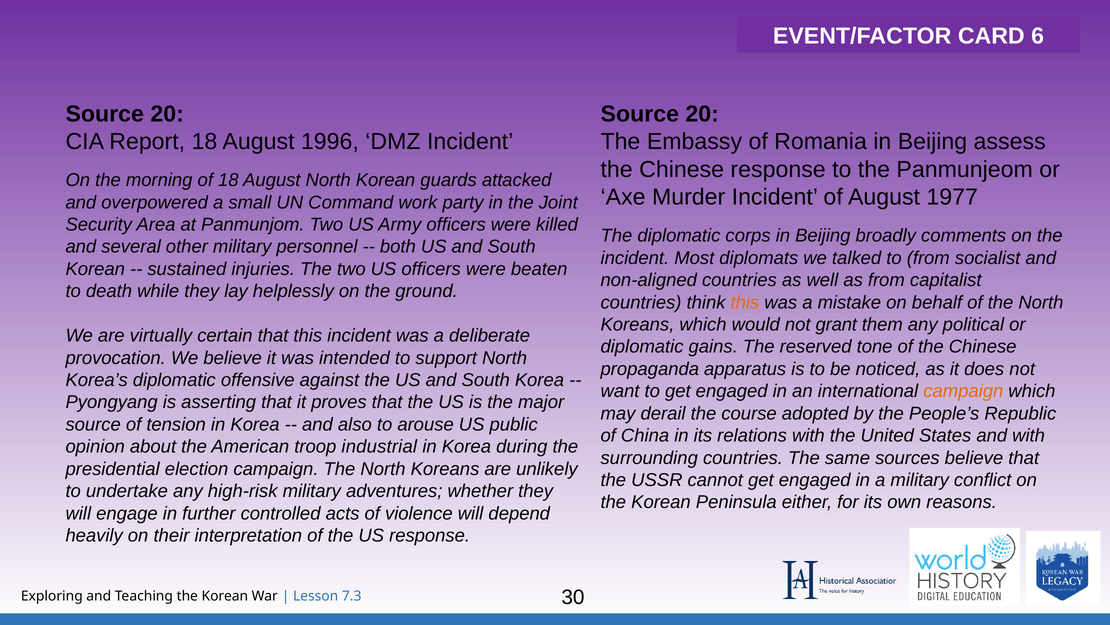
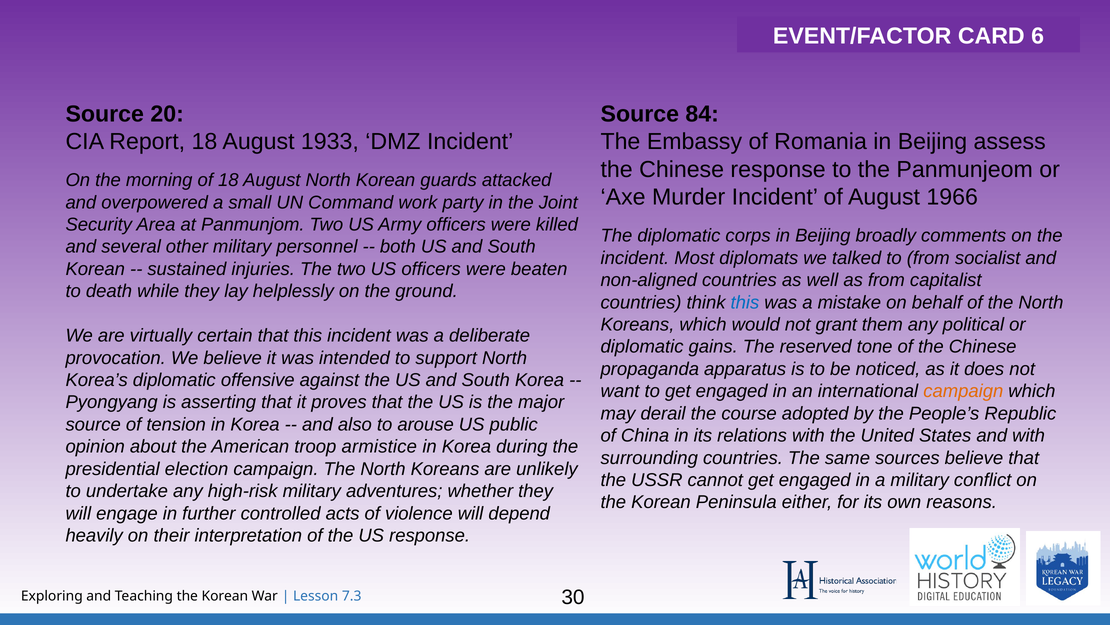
20: 20 -> 84 (702, 114)
1996: 1996 -> 1933 (330, 142)
1977: 1977 -> 1966 (952, 197)
this colour: orange -> blue (745, 302)
industrial: industrial -> armistice (379, 446)
